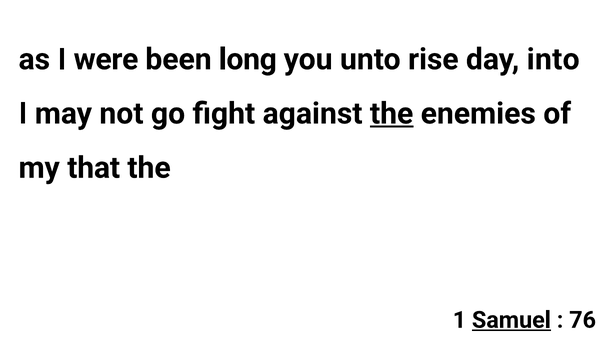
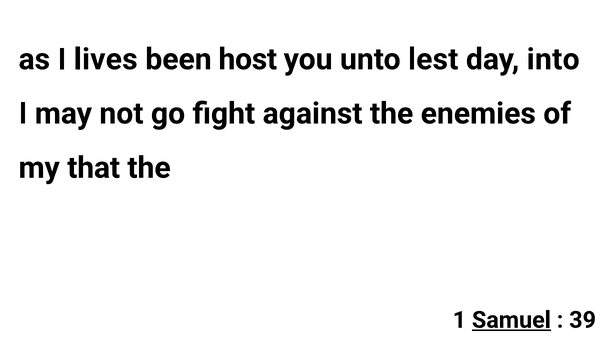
were: were -> lives (106, 59)
long: long -> host (248, 59)
rise: rise -> lest (433, 59)
the underline: present -> none (392, 113)
76: 76 -> 39 (583, 320)
